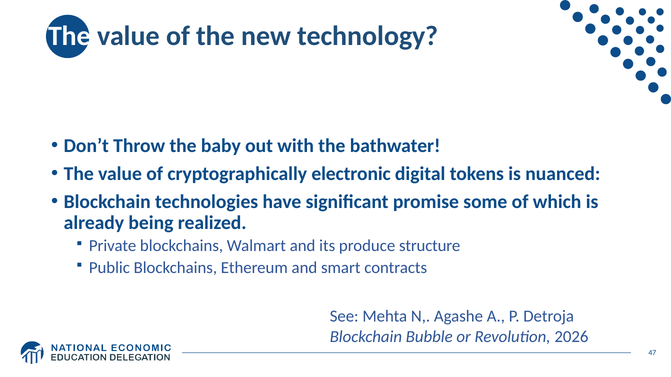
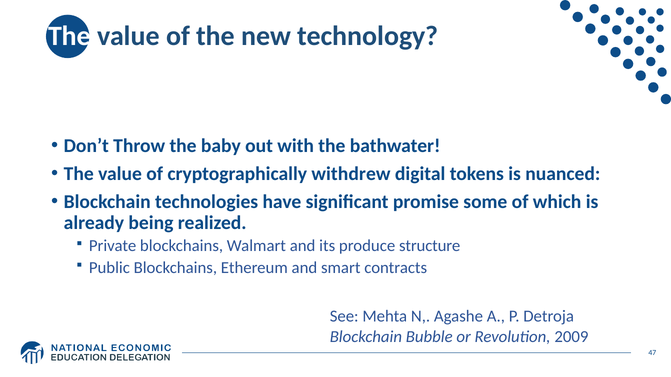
electronic: electronic -> withdrew (351, 174)
2026: 2026 -> 2009 (571, 337)
